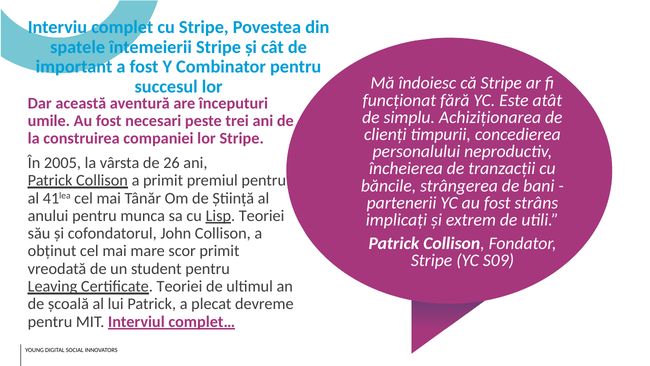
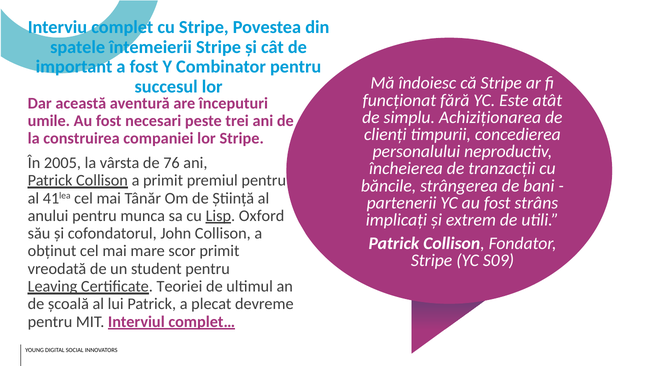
26: 26 -> 76 (171, 163)
Lisp Teoriei: Teoriei -> Oxford (262, 216)
